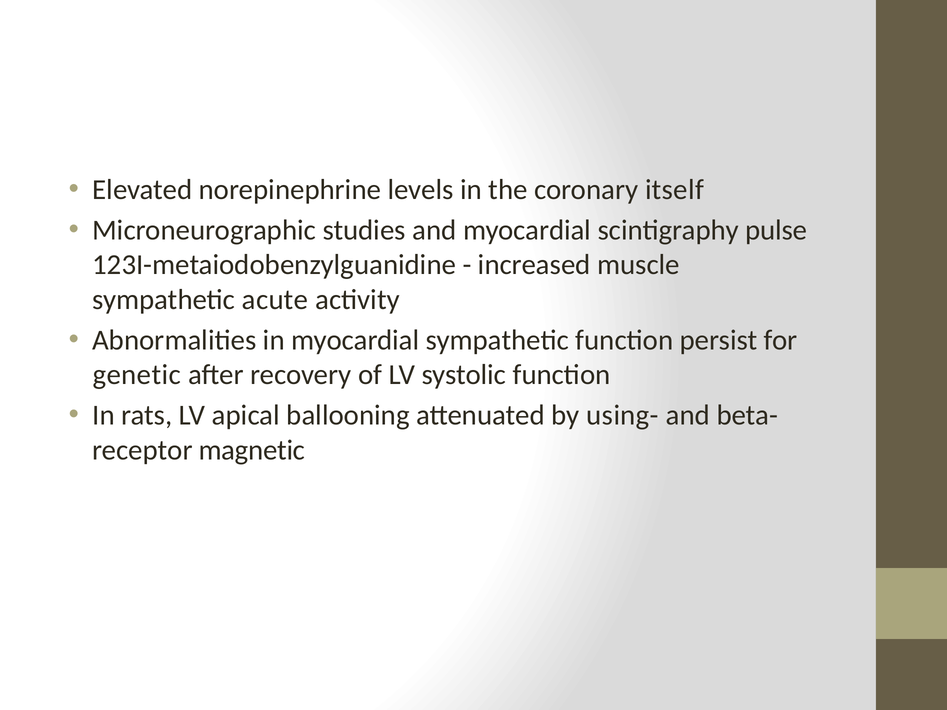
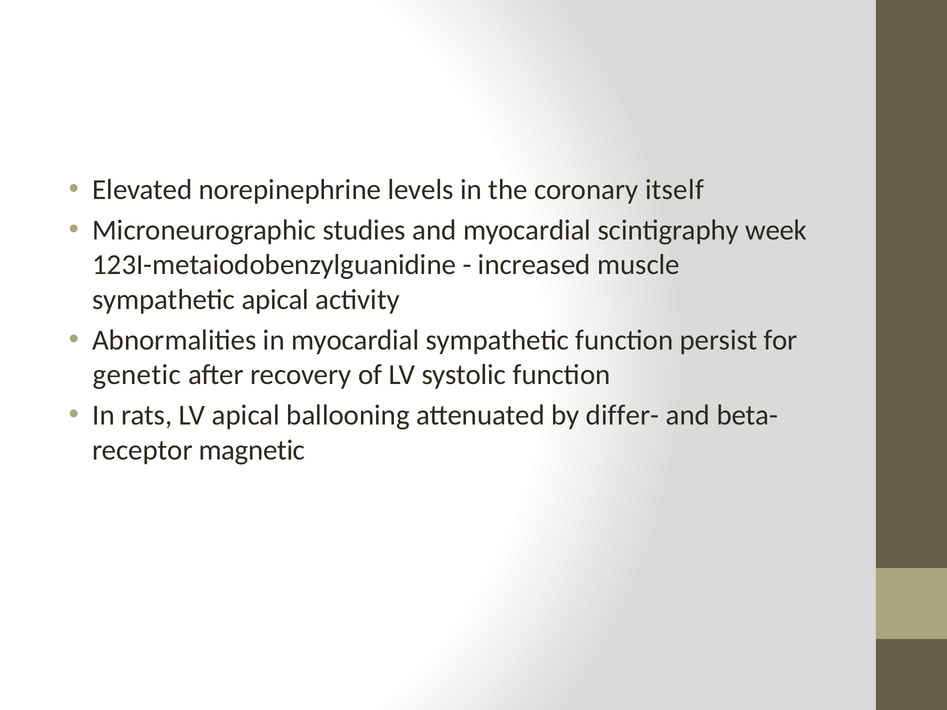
pulse: pulse -> week (776, 230)
sympathetic acute: acute -> apical (275, 300)
using-: using- -> differ- (623, 415)
